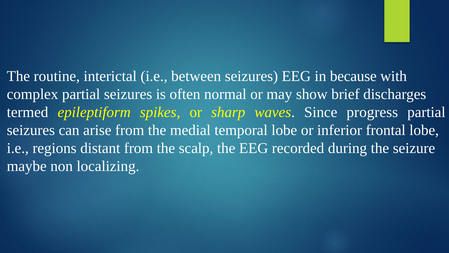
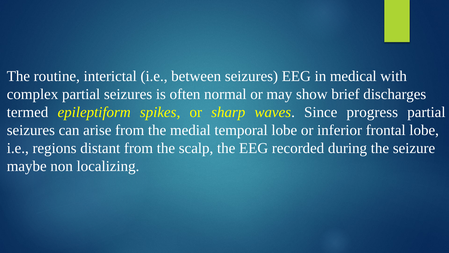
because: because -> medical (353, 76)
